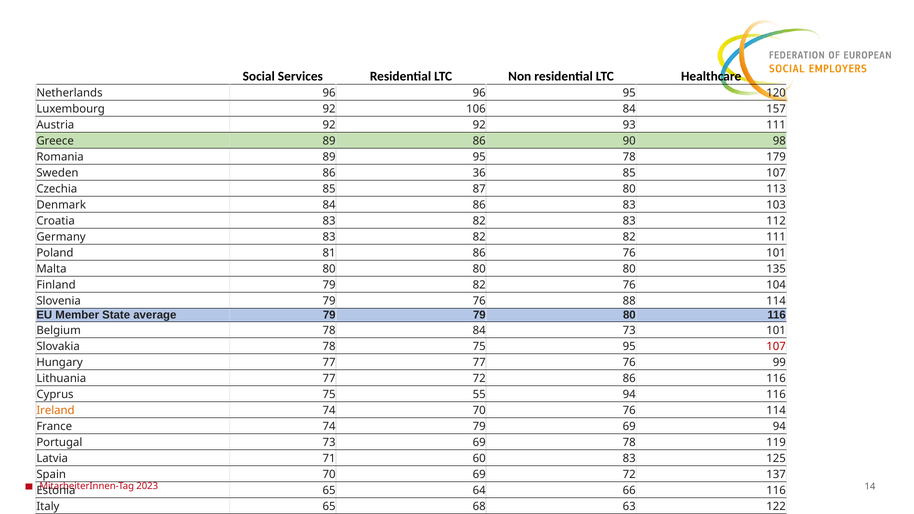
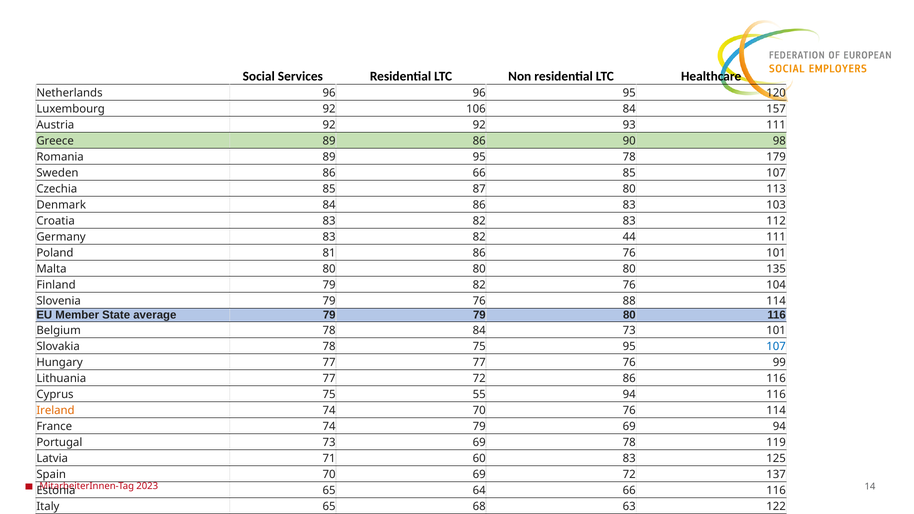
86 36: 36 -> 66 (479, 173)
82 82: 82 -> 44 (629, 237)
107 colour: red -> blue (776, 346)
